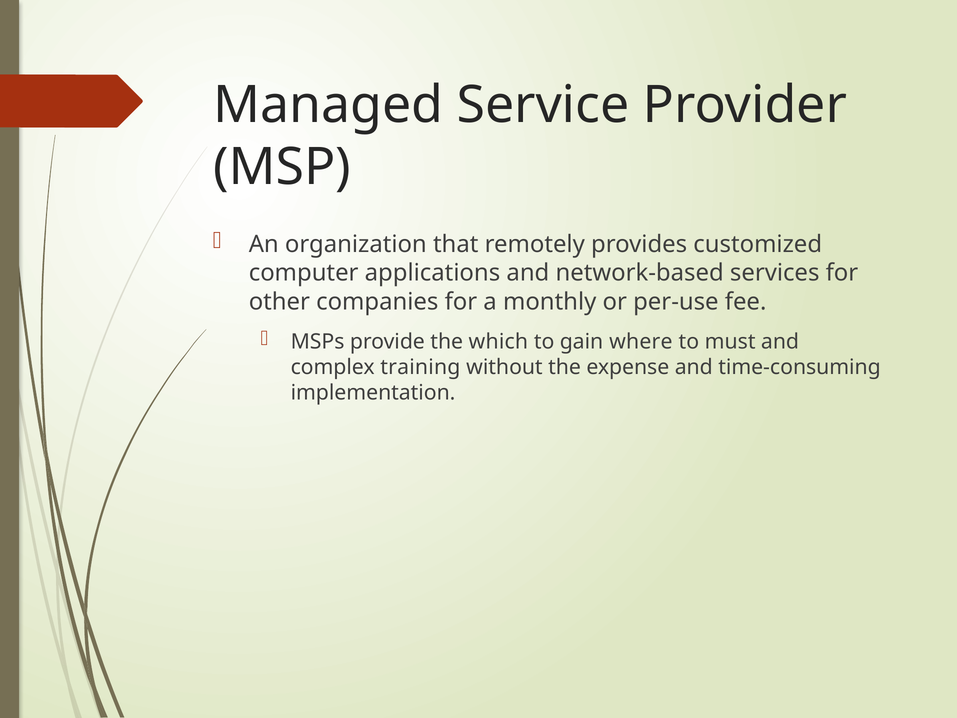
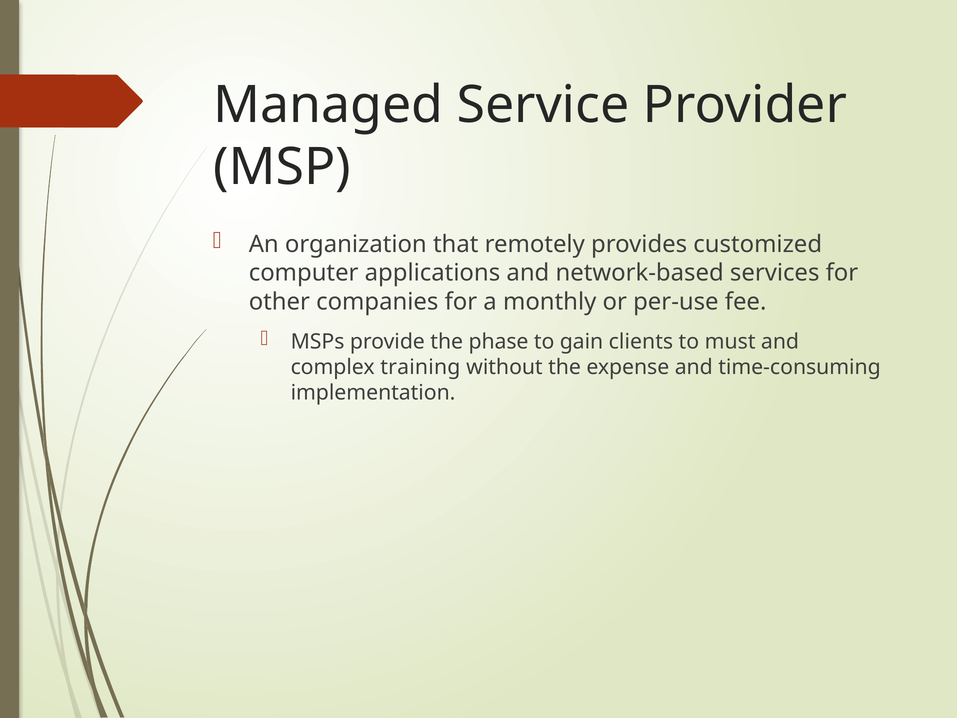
which: which -> phase (499, 342)
where: where -> clients (641, 342)
